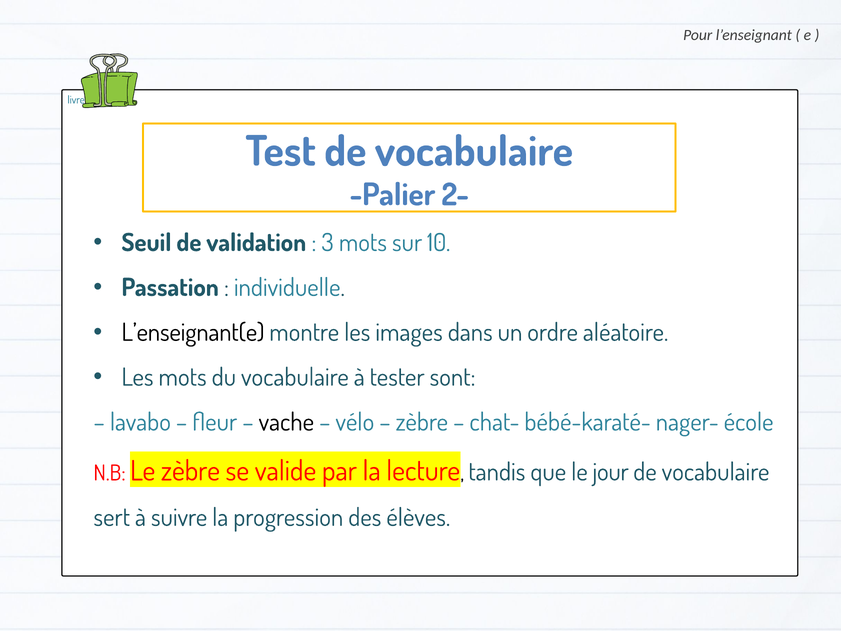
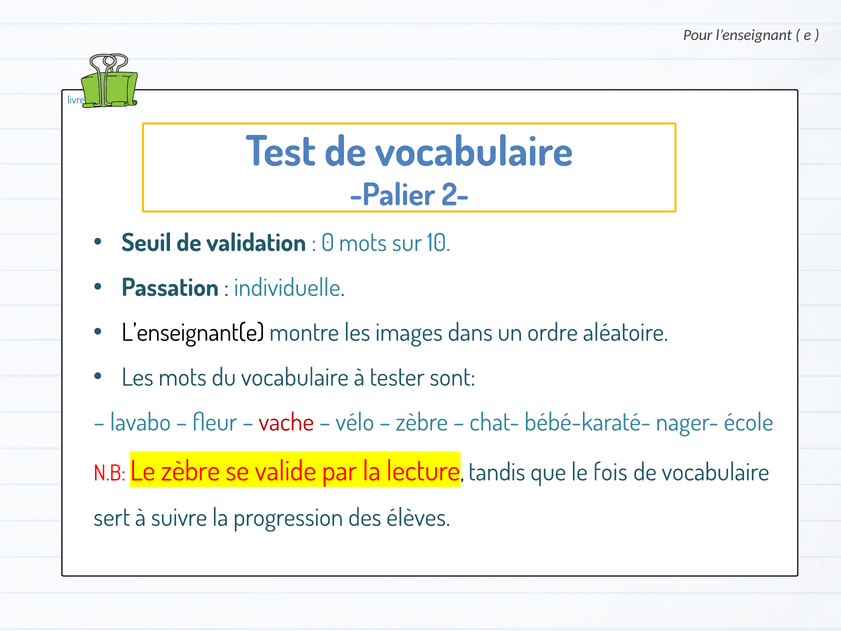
3: 3 -> 0 (328, 243)
vache colour: black -> red (286, 422)
jour: jour -> fois (610, 472)
